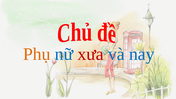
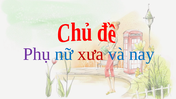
Phụ colour: orange -> purple (37, 54)
